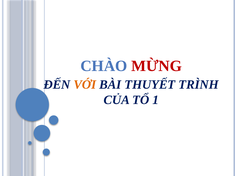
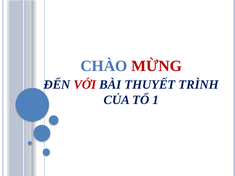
VỚI colour: orange -> red (85, 85)
